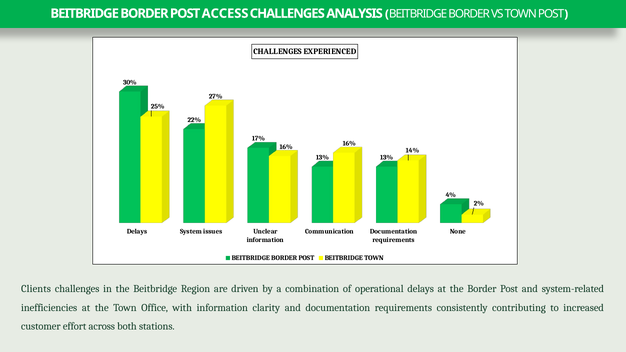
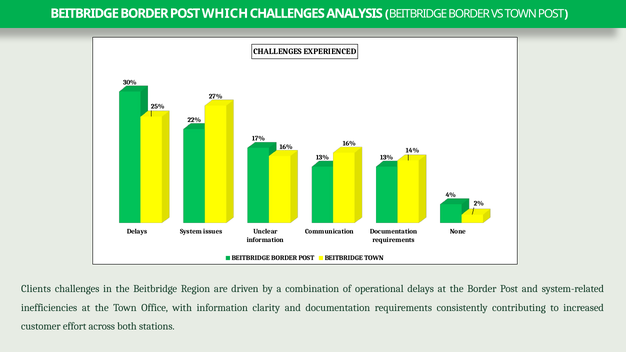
ACCESS: ACCESS -> WHICH (225, 13)
